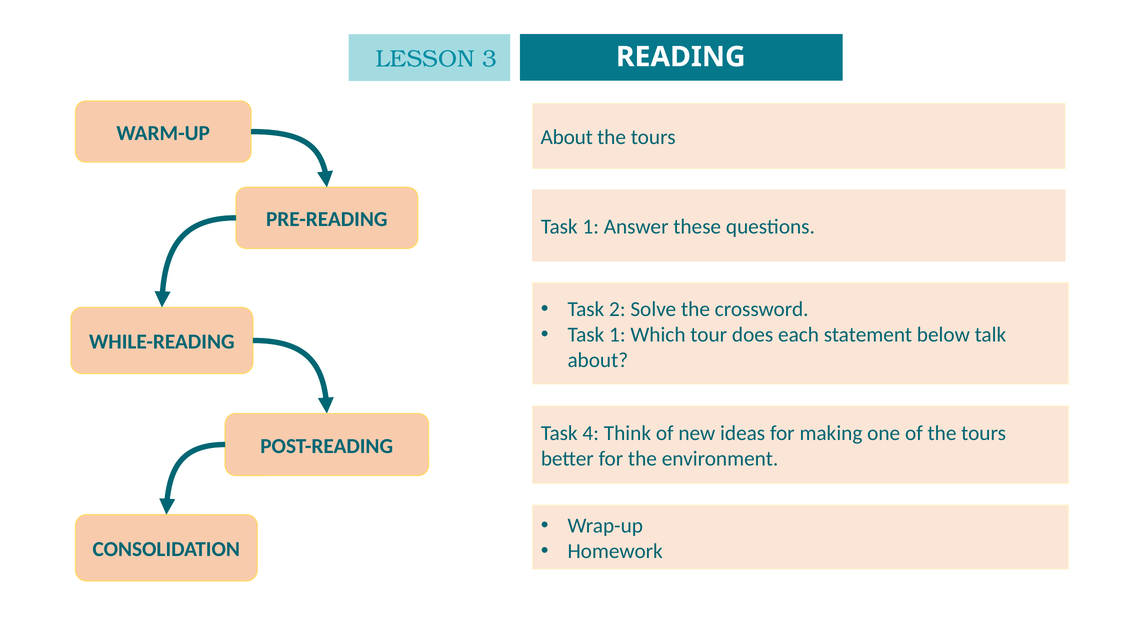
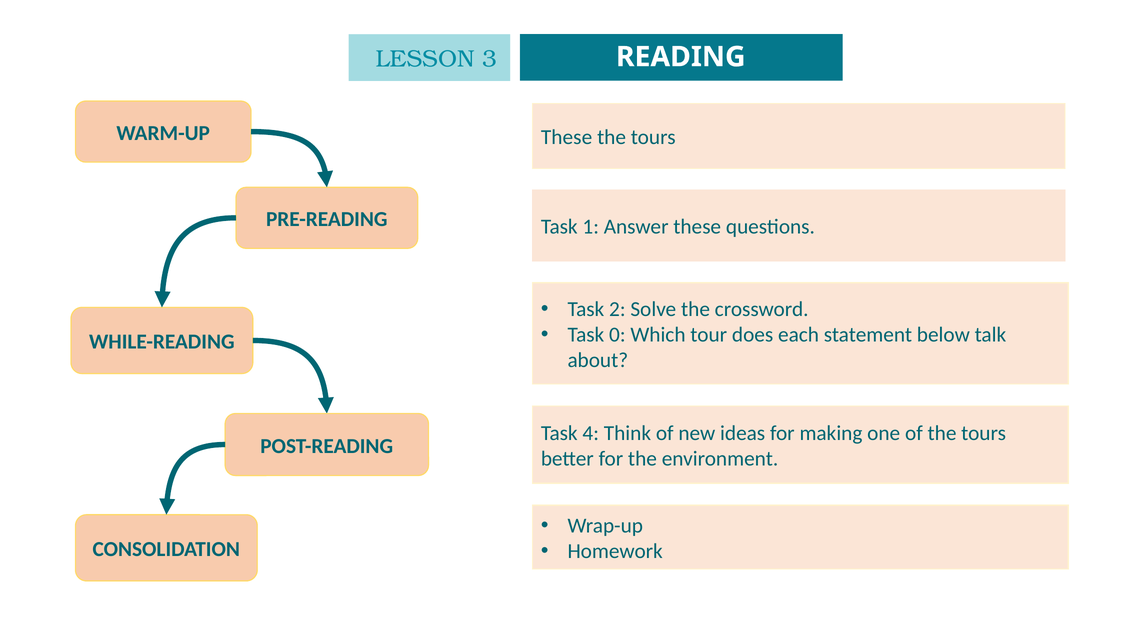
About: About -> These (567, 137)
1: 1 -> 0 (617, 335)
